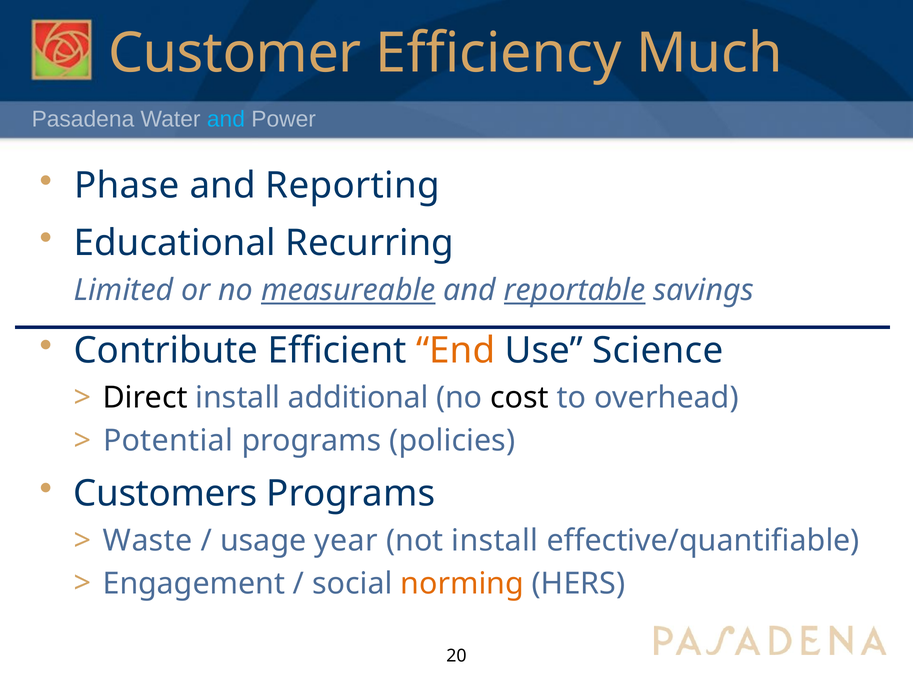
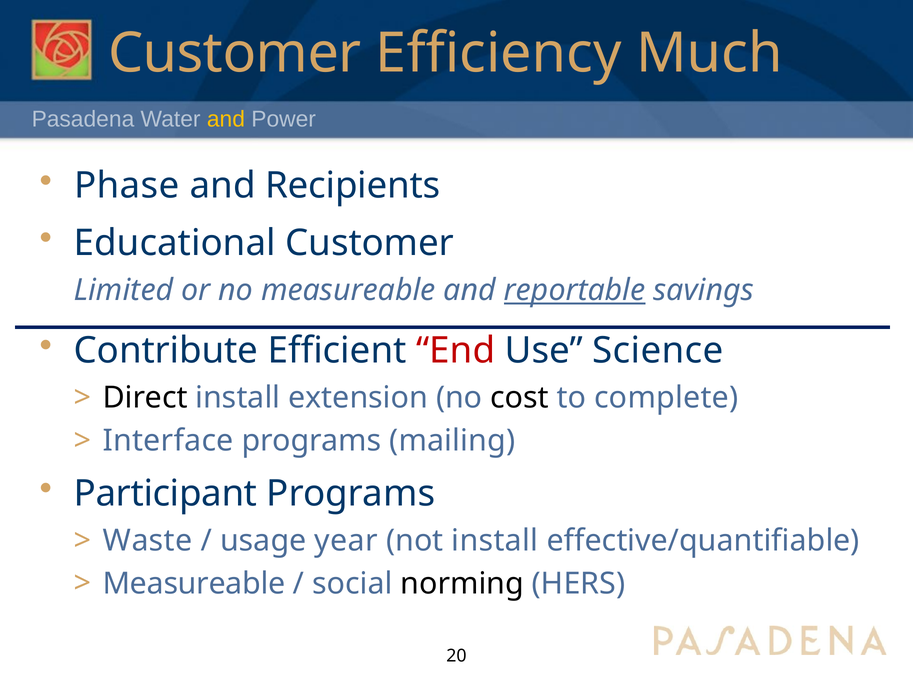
and colour: light blue -> yellow (226, 119)
Reporting: Reporting -> Recipients (353, 186)
Educational Recurring: Recurring -> Customer (370, 243)
measureable underline: present -> none (348, 290)
End colour: orange -> red (456, 351)
additional: additional -> extension (358, 398)
overhead: overhead -> complete (666, 398)
Potential: Potential -> Interface (168, 441)
policies: policies -> mailing (452, 441)
Customers: Customers -> Participant (165, 493)
Engagement: Engagement -> Measureable (194, 583)
norming colour: orange -> black (462, 583)
